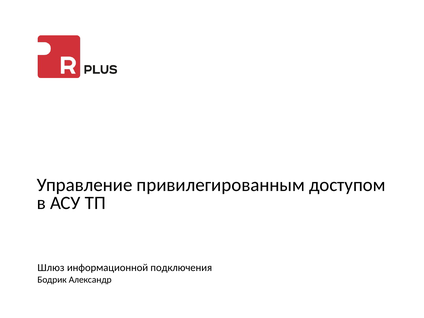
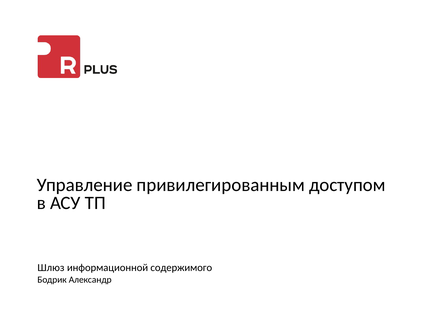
подключения: подключения -> содержимого (181, 268)
